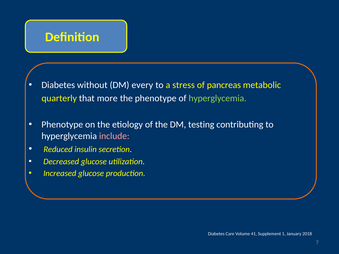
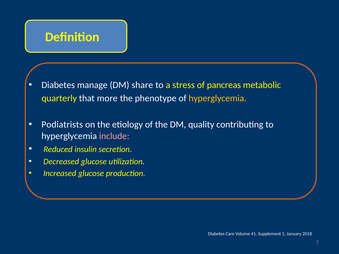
without: without -> manage (92, 85)
every: every -> share (142, 85)
hyperglycemia colour: light green -> yellow (218, 98)
Phenotype: Phenotype -> Podiatrists (62, 125)
testing: testing -> quality (201, 125)
